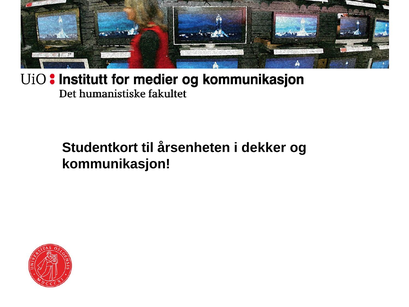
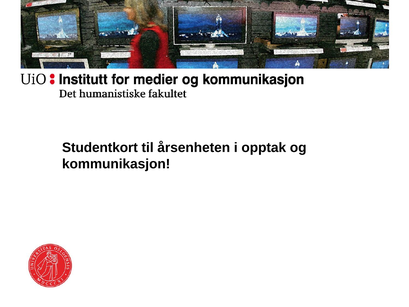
dekker: dekker -> opptak (264, 148)
